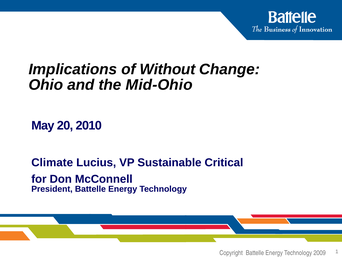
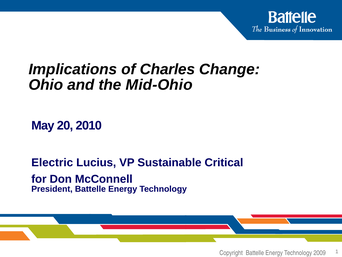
Without: Without -> Charles (168, 69)
Climate: Climate -> Electric (52, 162)
